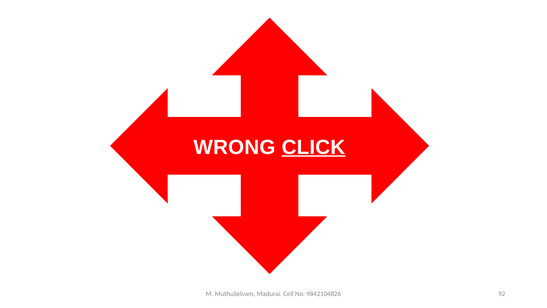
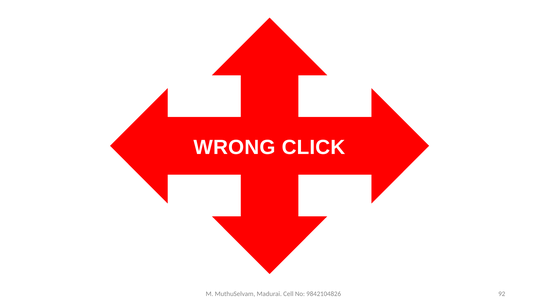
CLICK underline: present -> none (313, 147)
